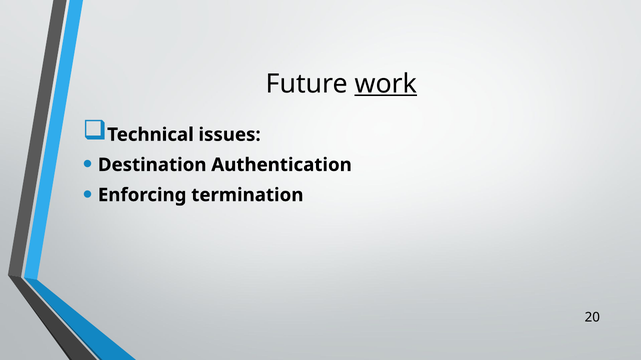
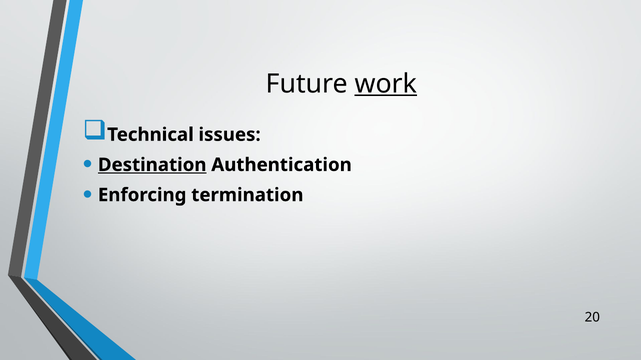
Destination underline: none -> present (152, 165)
